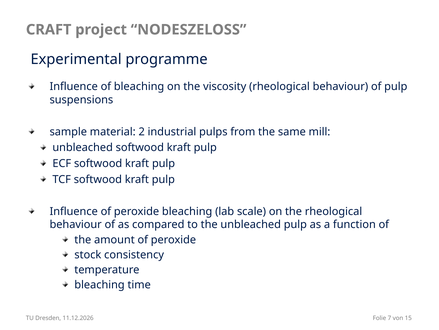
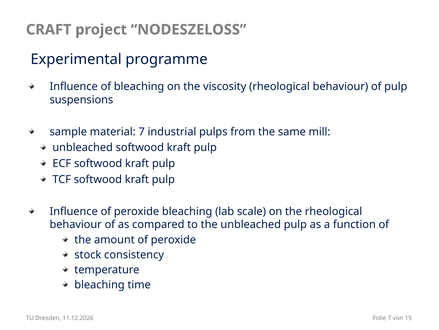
material 2: 2 -> 7 (142, 131)
